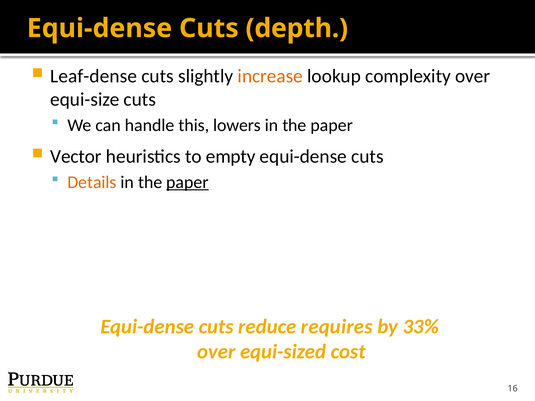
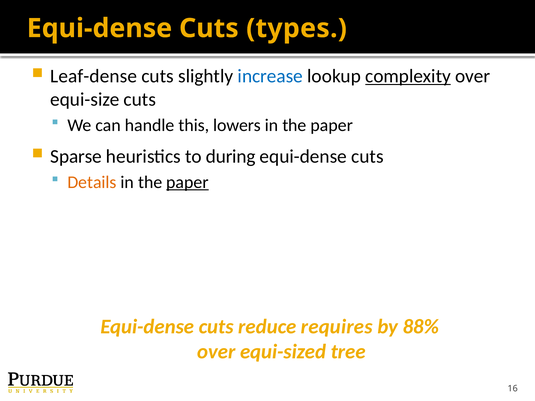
depth: depth -> types (297, 28)
increase colour: orange -> blue (270, 76)
complexity underline: none -> present (408, 76)
Vector: Vector -> Sparse (76, 157)
empty: empty -> during (231, 157)
33%: 33% -> 88% (421, 327)
cost: cost -> tree (348, 352)
